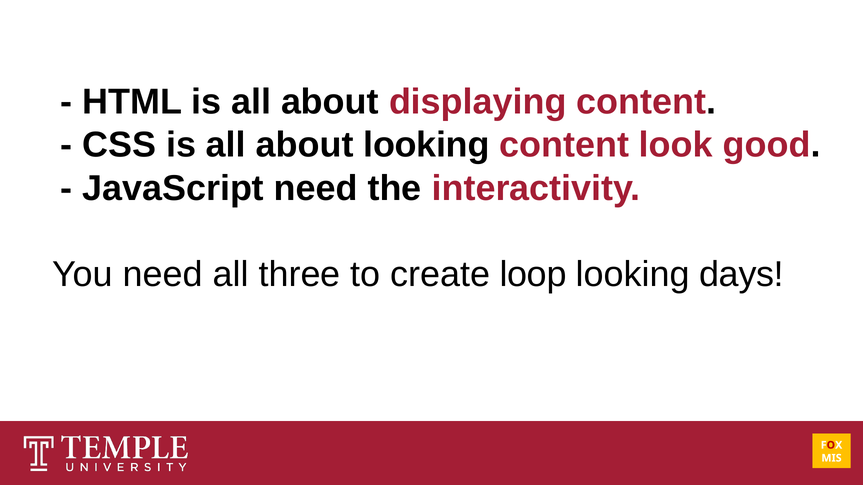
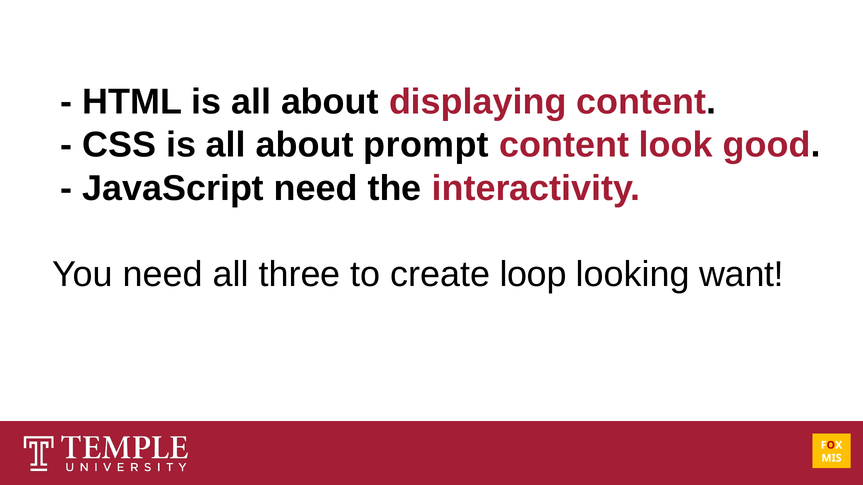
about looking: looking -> prompt (426, 145)
days: days -> want (742, 275)
